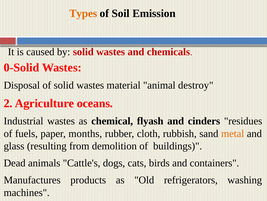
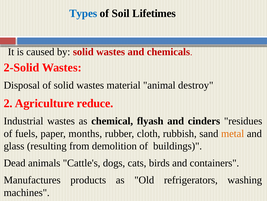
Types colour: orange -> blue (83, 13)
Emission: Emission -> Lifetimes (154, 13)
0-Solid: 0-Solid -> 2-Solid (21, 67)
oceans: oceans -> reduce (95, 103)
